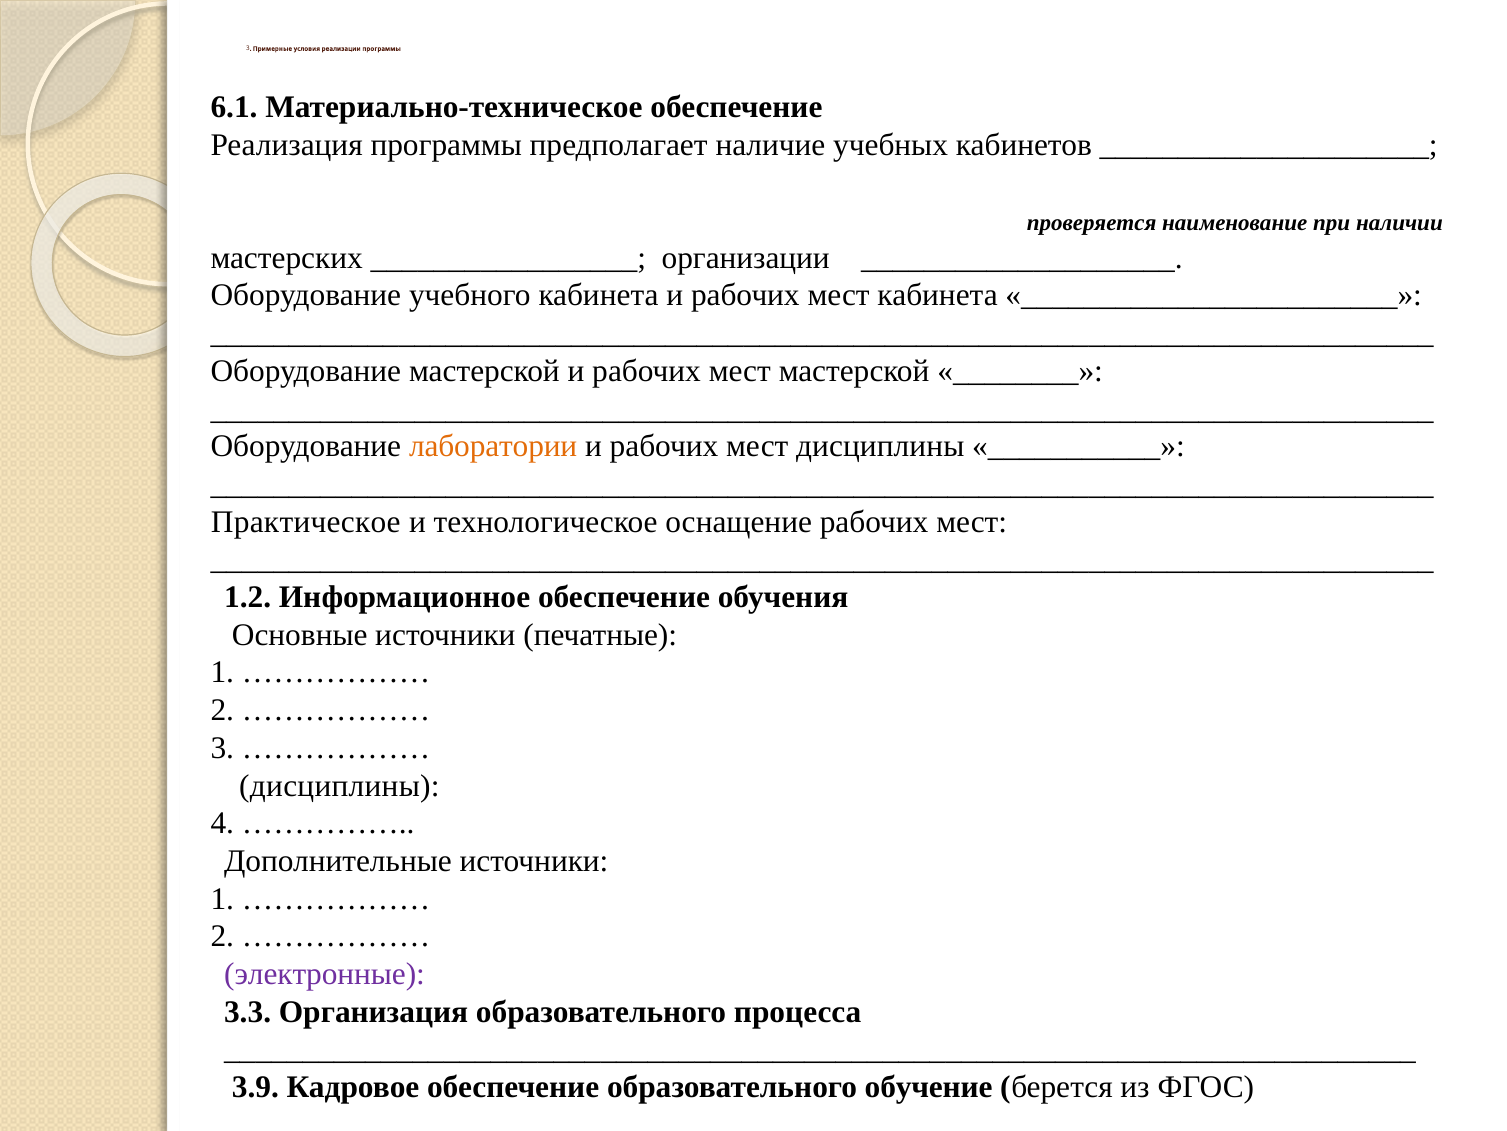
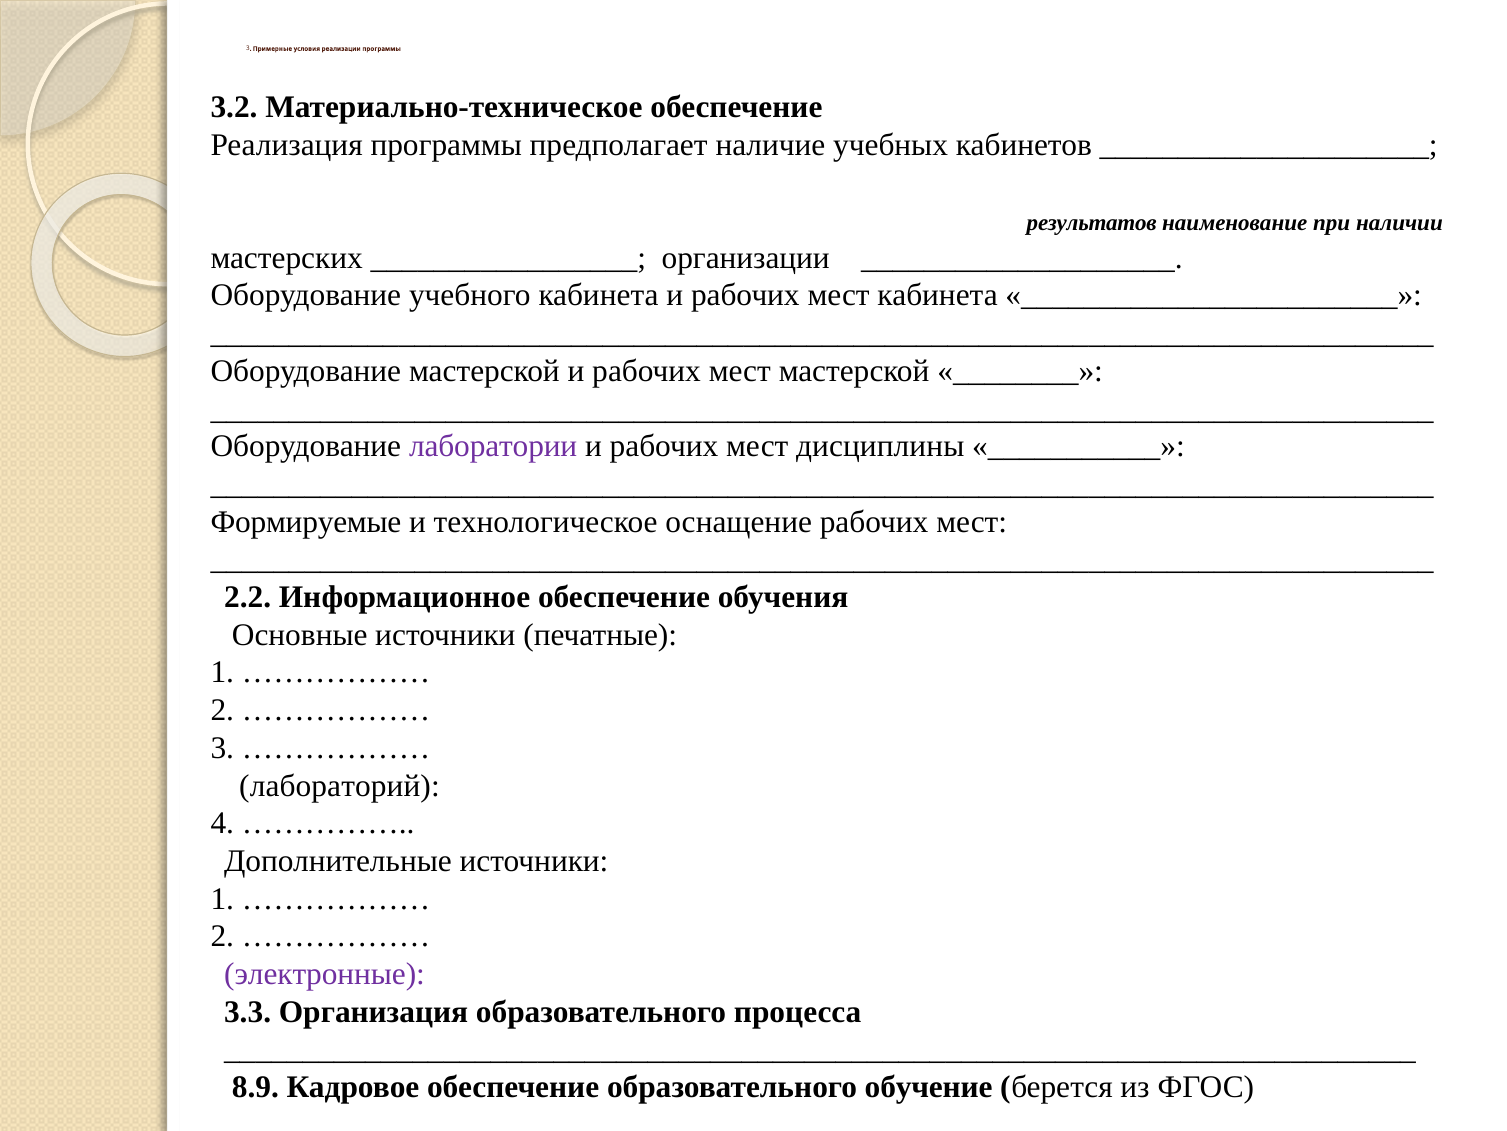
6.1: 6.1 -> 3.2 (234, 107)
проверяется: проверяется -> результатов (1092, 223)
лаборатории colour: orange -> purple (493, 446)
Практическое: Практическое -> Формируемые (306, 521)
1.2: 1.2 -> 2.2 (248, 597)
дисциплины: дисциплины -> лабораторий (339, 785)
3.9: 3.9 -> 8.9 (255, 1087)
